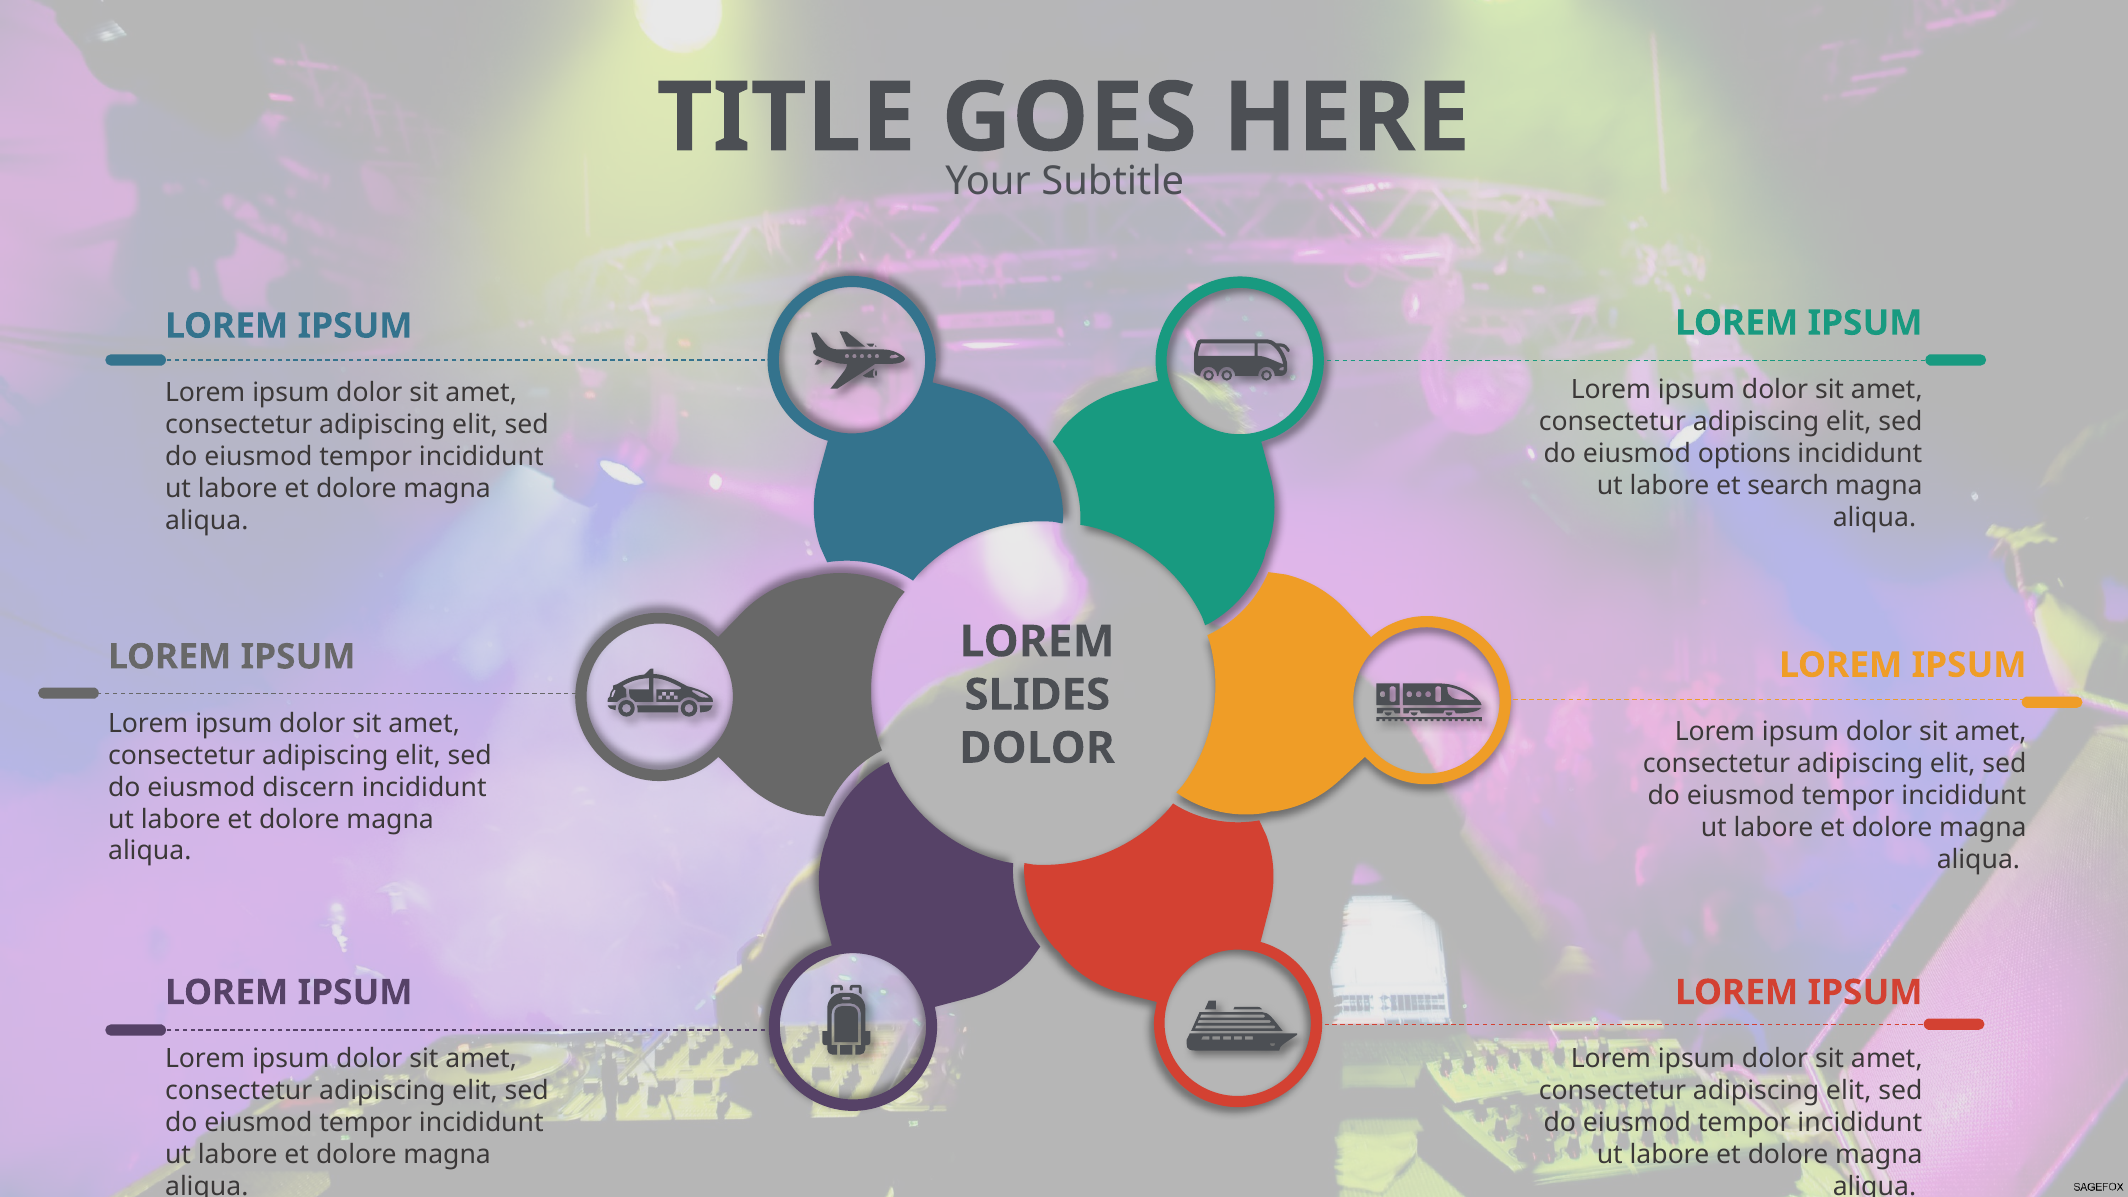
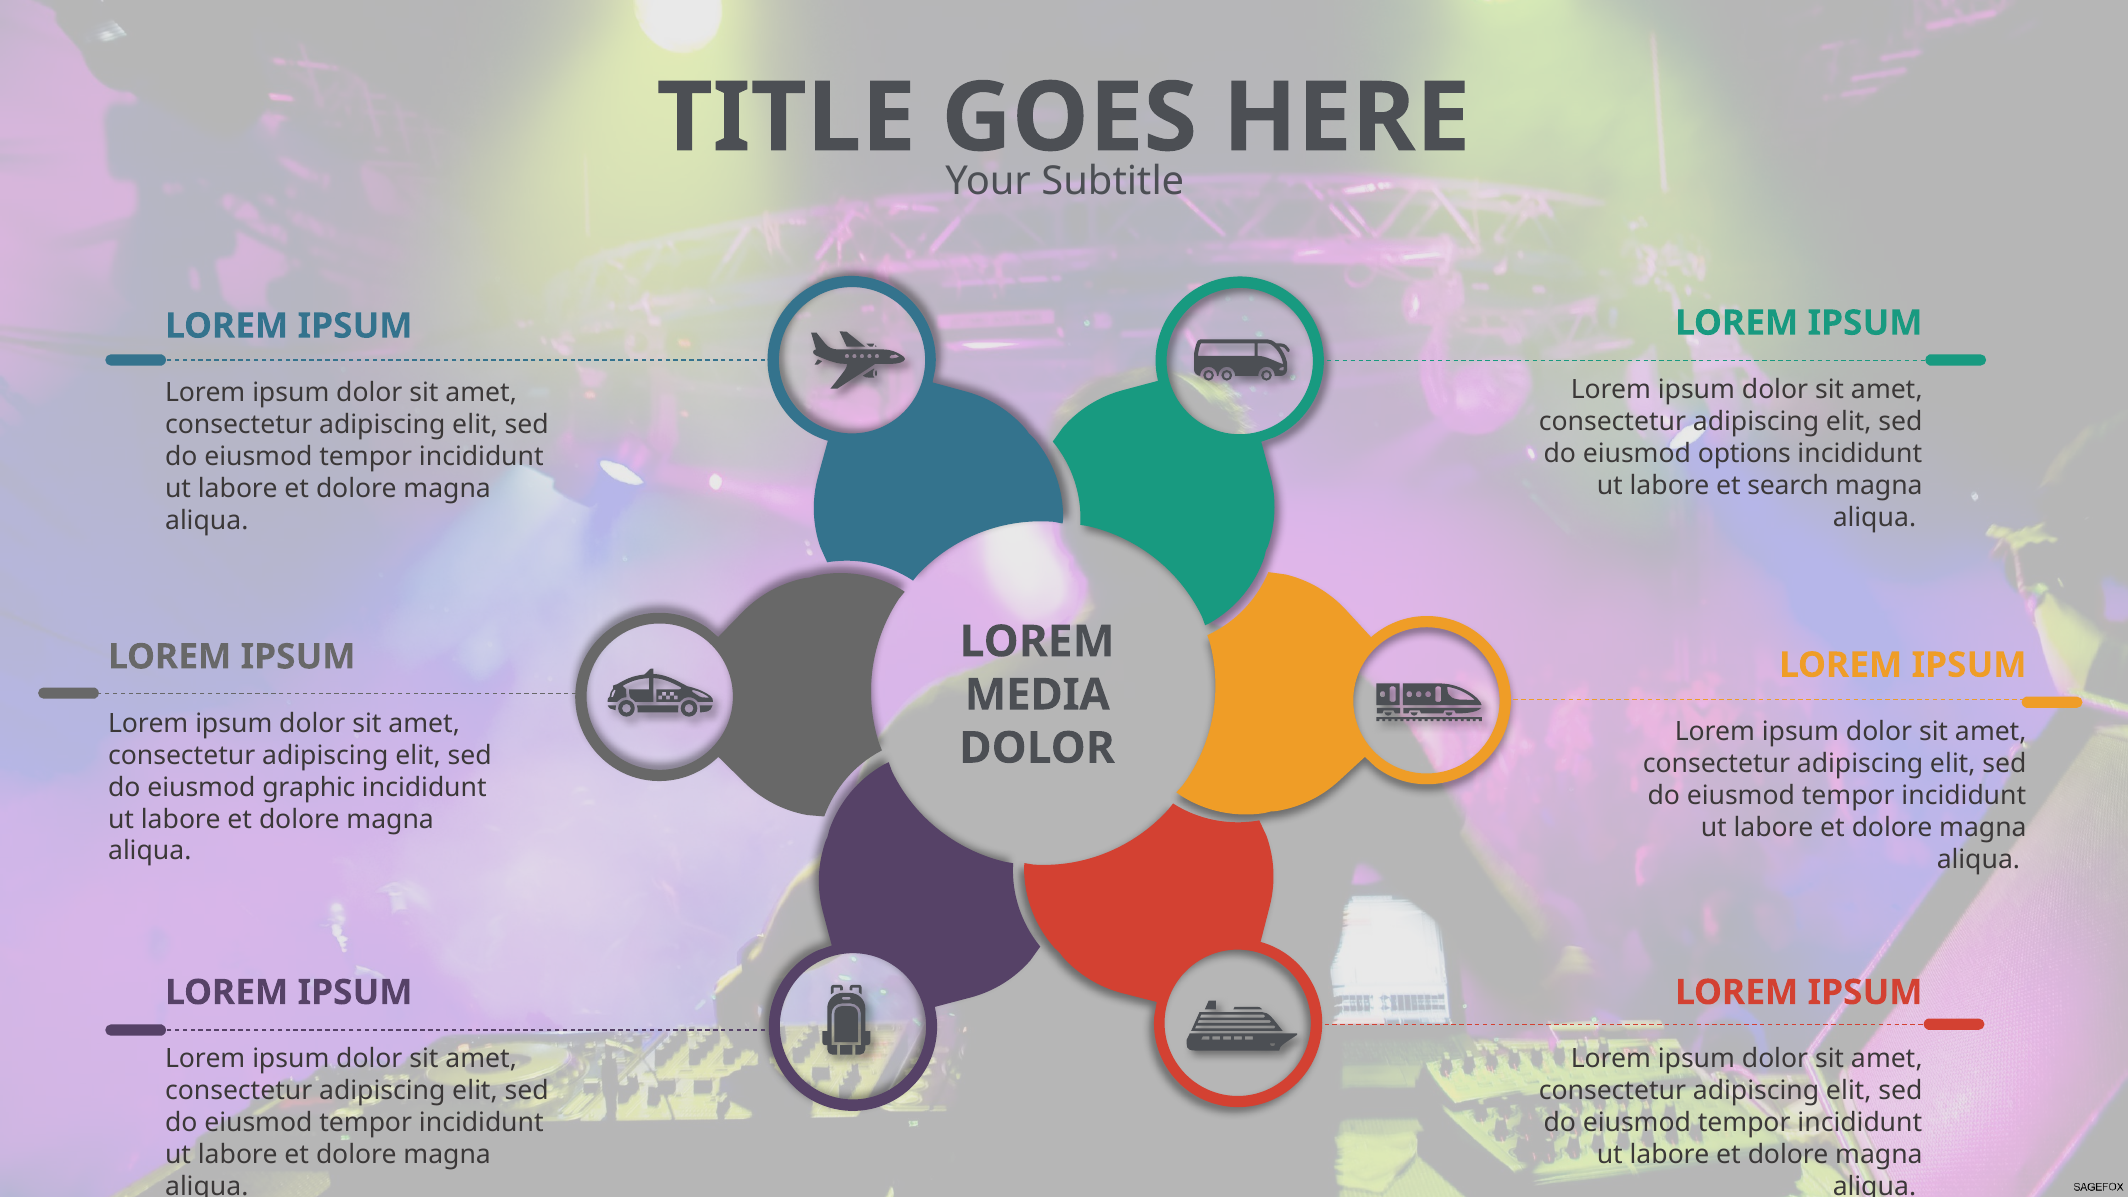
SLIDES: SLIDES -> MEDIA (1037, 695)
discern: discern -> graphic (309, 787)
